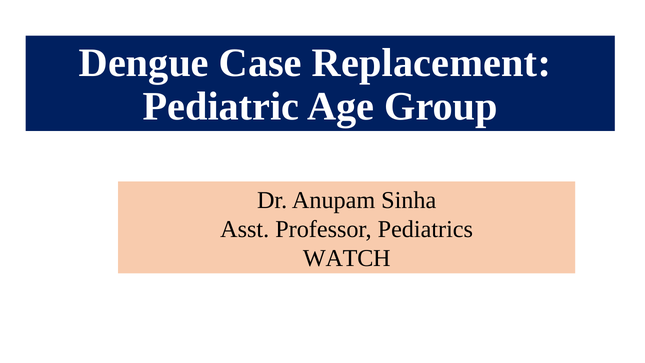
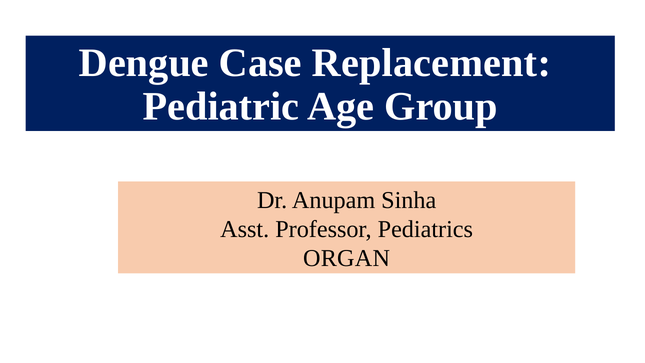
WATCH: WATCH -> ORGAN (347, 258)
